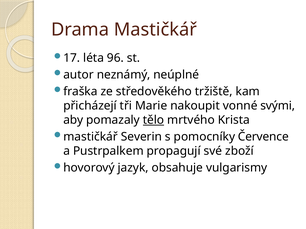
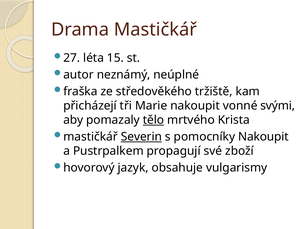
17: 17 -> 27 (72, 58)
96: 96 -> 15 (115, 58)
Severin underline: none -> present (141, 137)
pomocníky Července: Července -> Nakoupit (263, 137)
